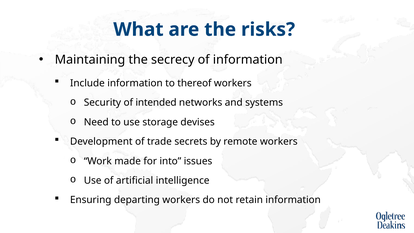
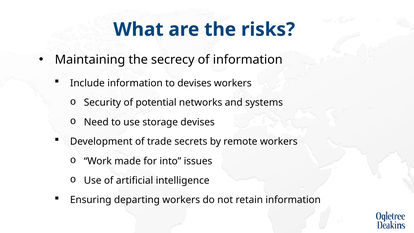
to thereof: thereof -> devises (194, 83)
intended: intended -> potential (156, 103)
